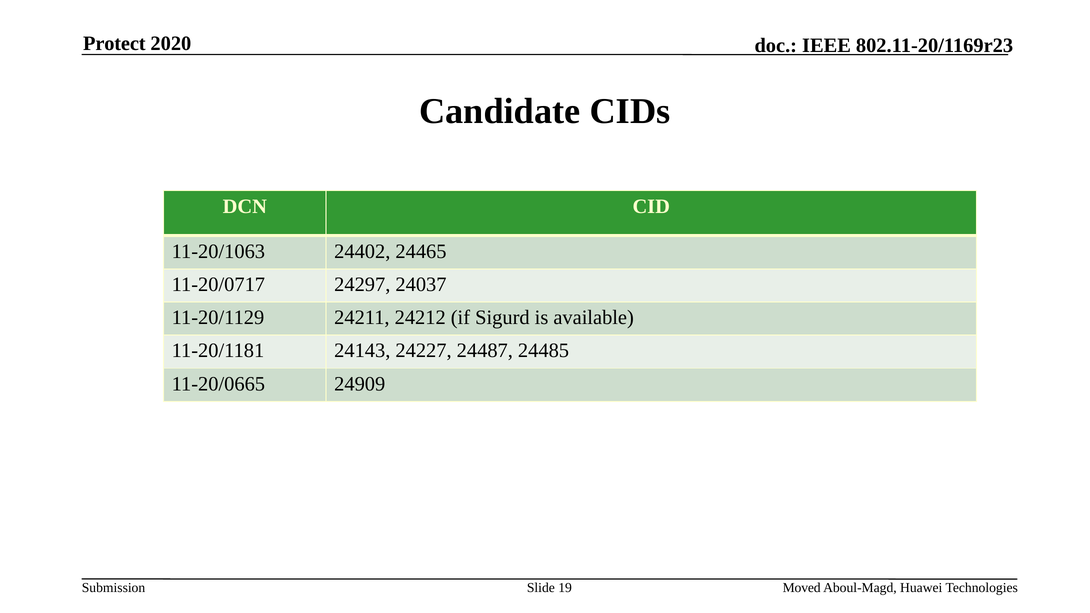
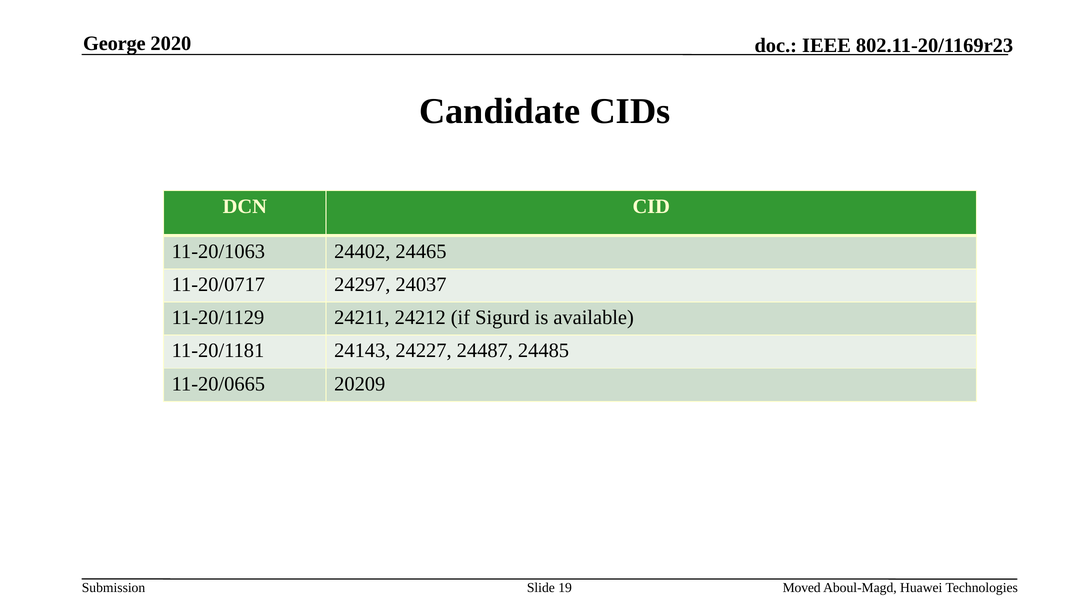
Protect: Protect -> George (114, 43)
24909: 24909 -> 20209 (360, 384)
